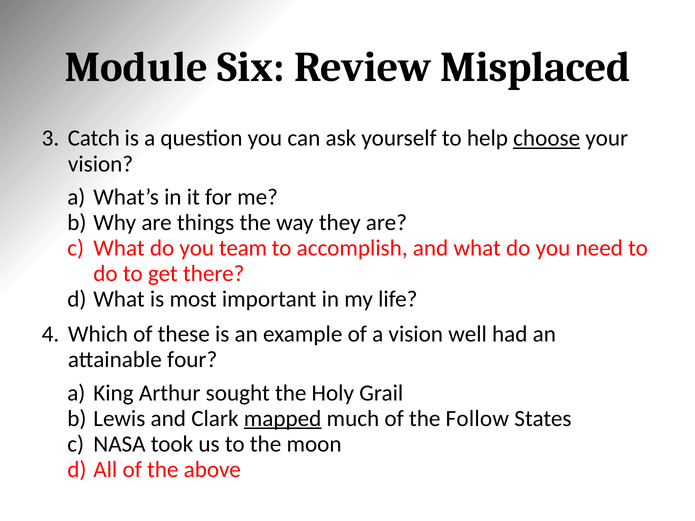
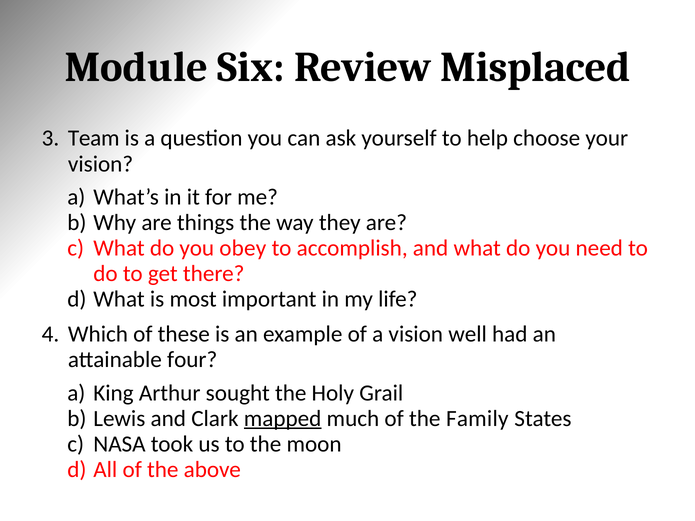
Catch: Catch -> Team (94, 138)
choose underline: present -> none (547, 138)
team: team -> obey (243, 248)
Follow: Follow -> Family (477, 419)
